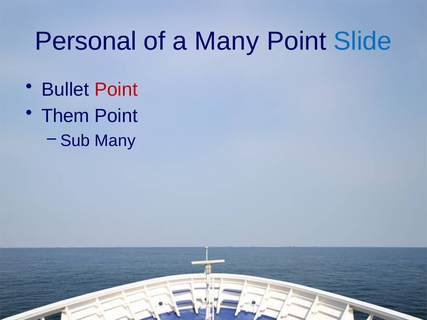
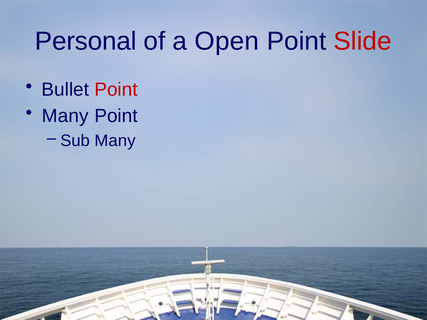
a Many: Many -> Open (227, 41)
Slide colour: blue -> red (363, 41)
Them: Them -> Many (65, 116)
